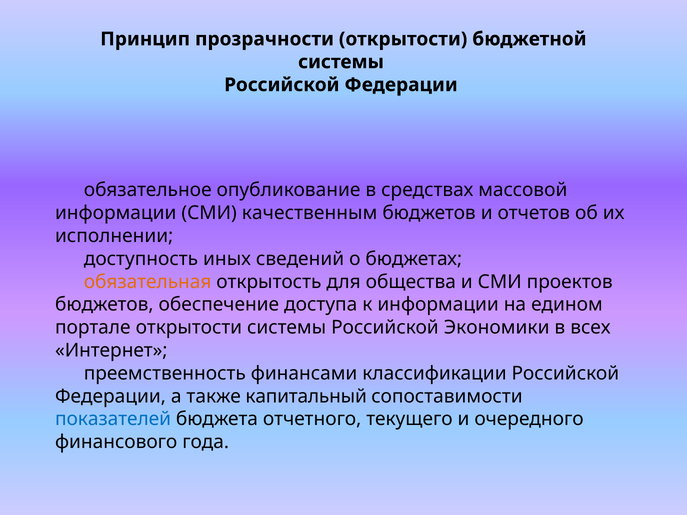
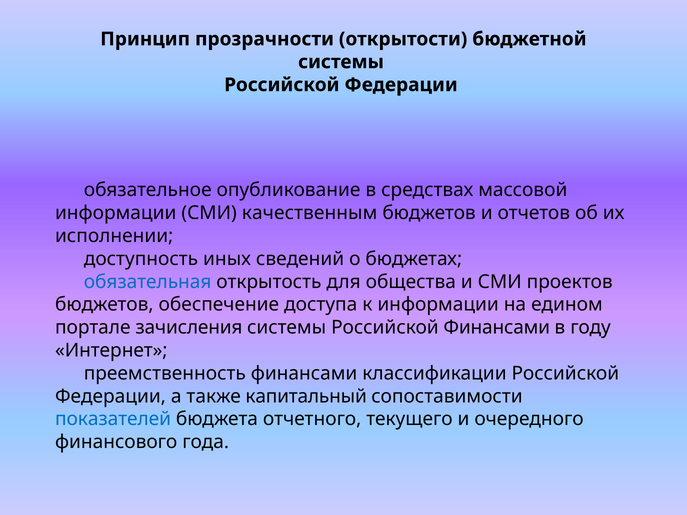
обязательная colour: orange -> blue (148, 282)
портале открытости: открытости -> зачисления (189, 328)
Российской Экономики: Экономики -> Финансами (497, 328)
всех: всех -> году (591, 328)
